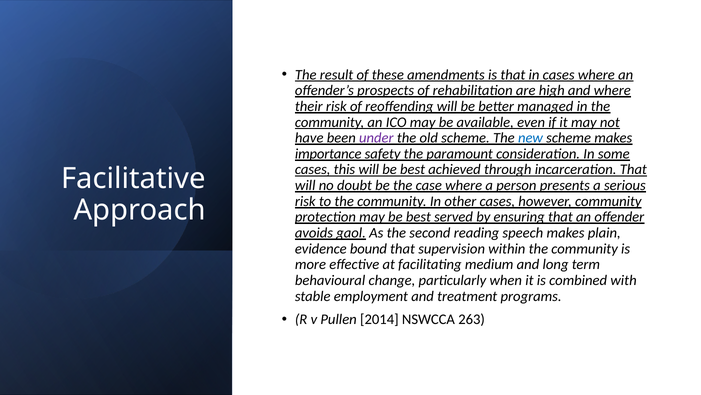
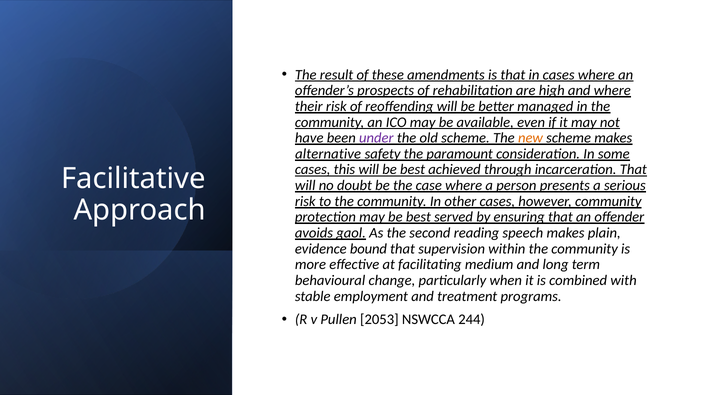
new colour: blue -> orange (530, 138)
importance: importance -> alternative (328, 154)
2014: 2014 -> 2053 (379, 319)
263: 263 -> 244 (472, 319)
